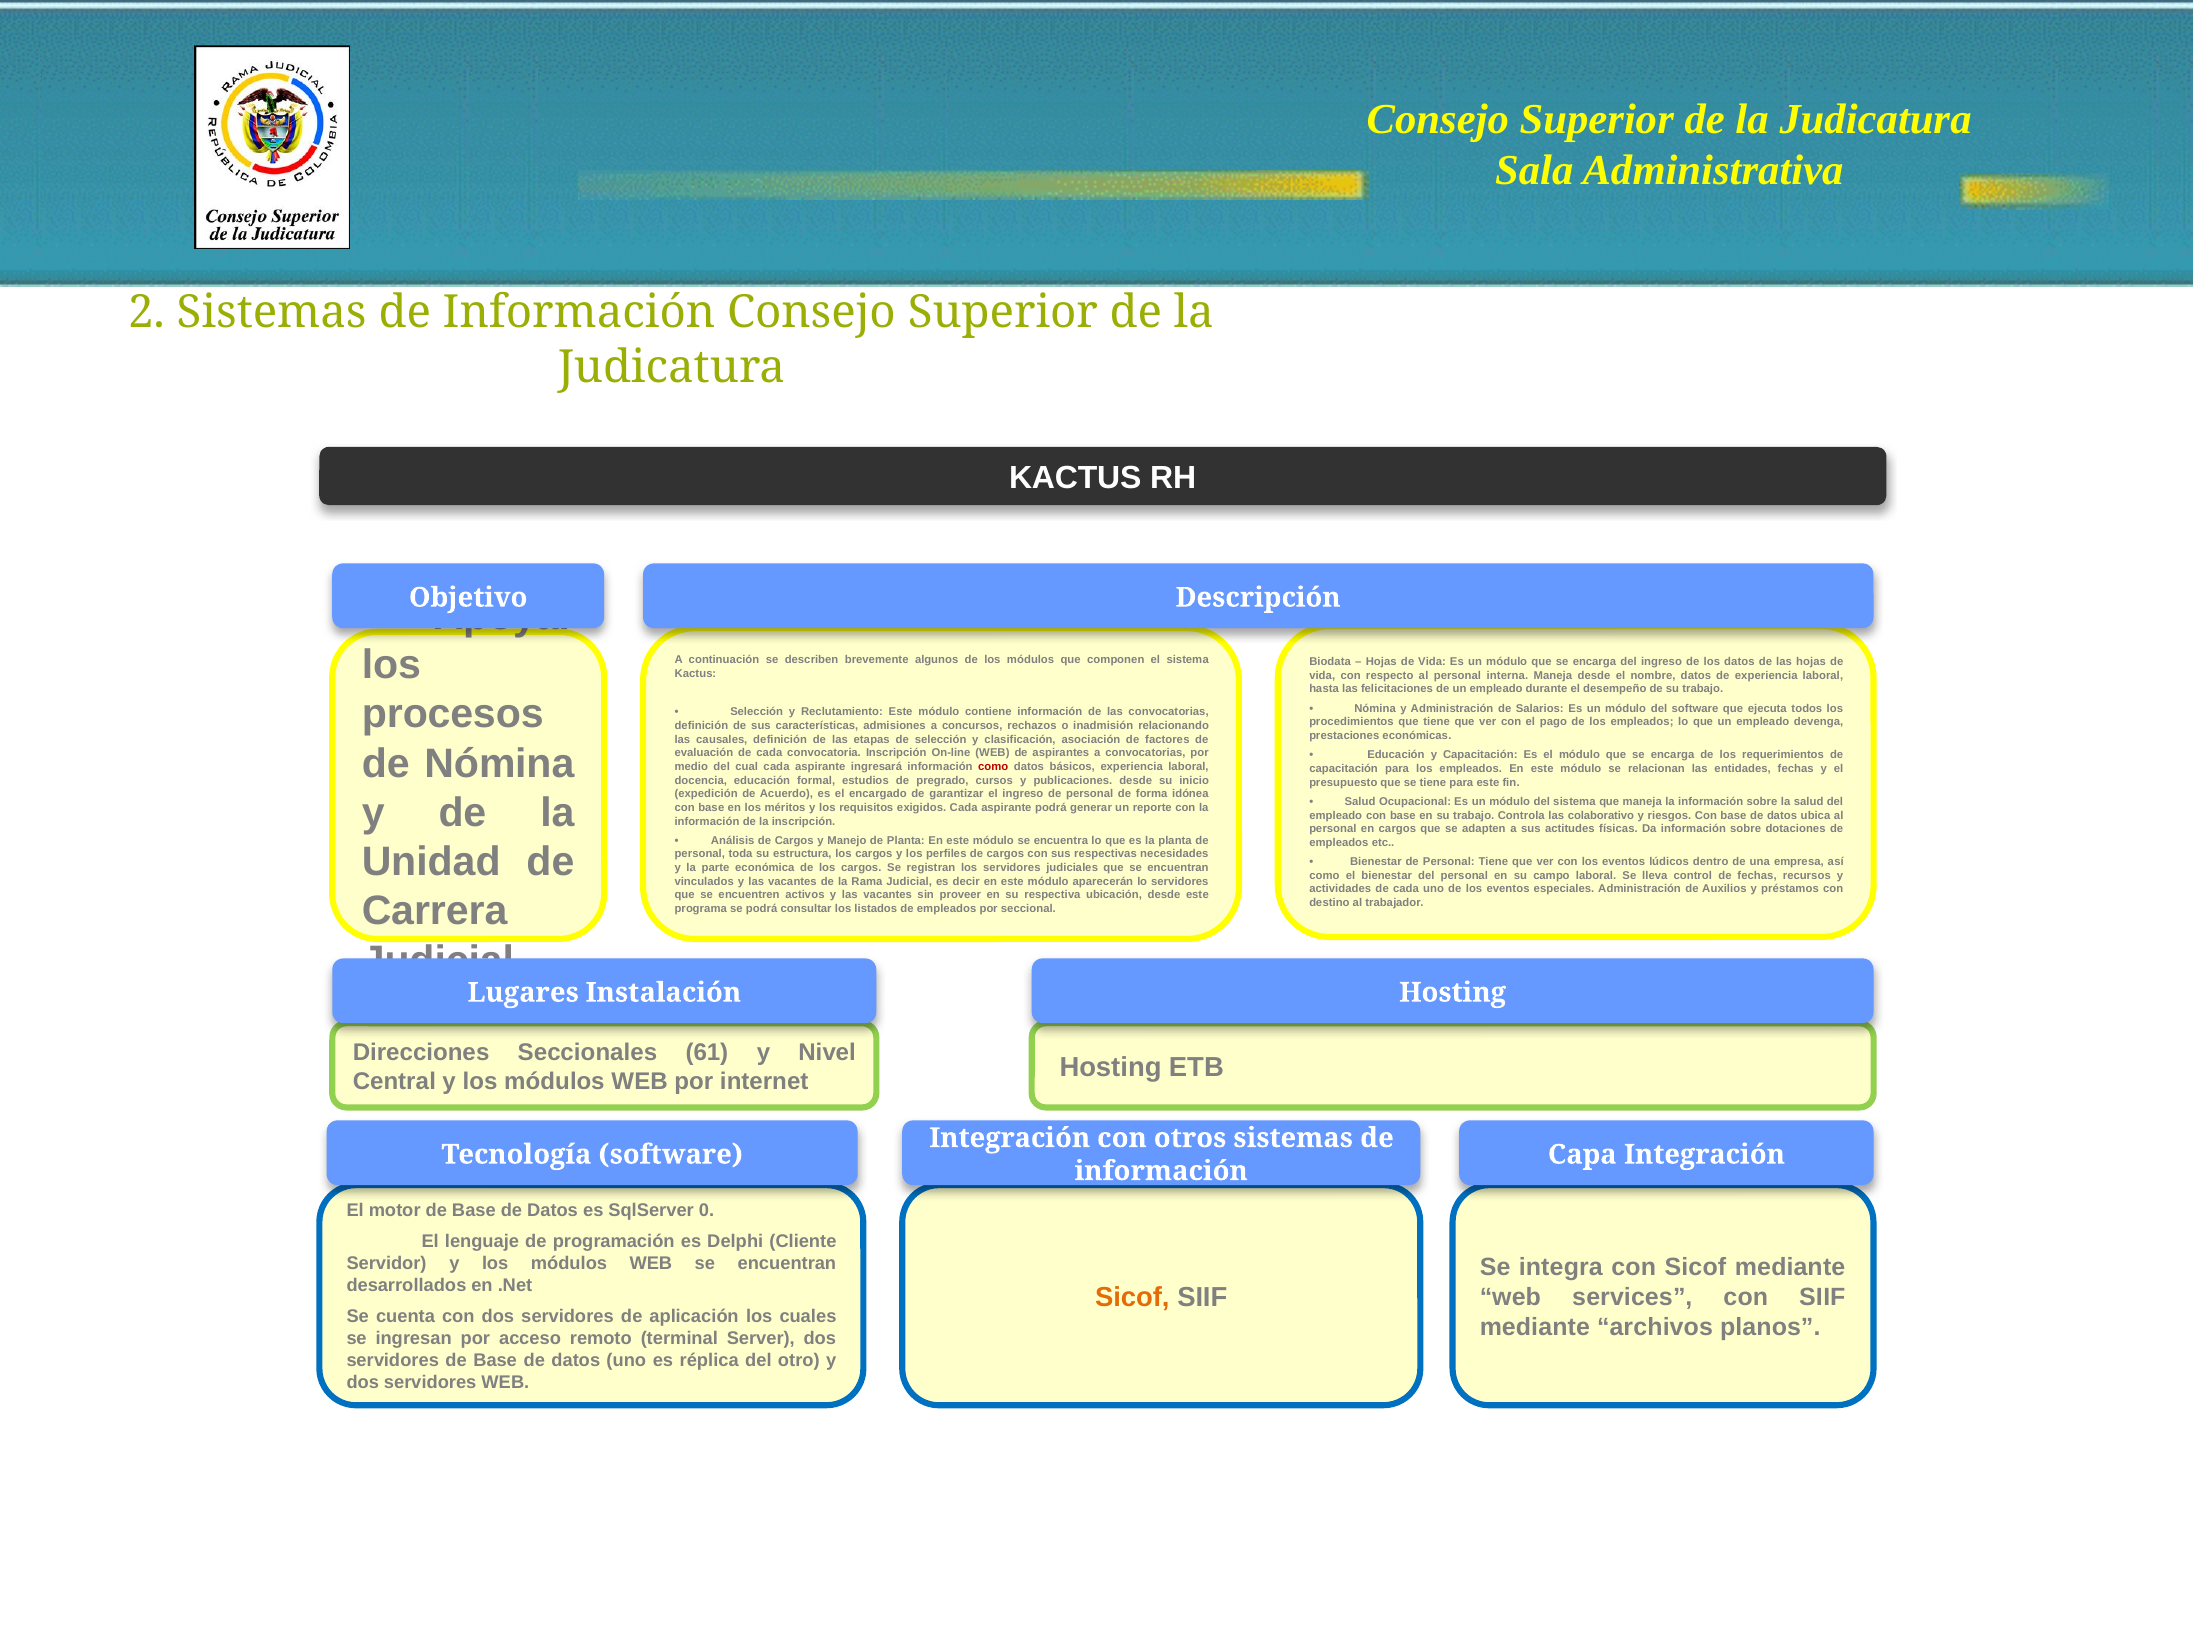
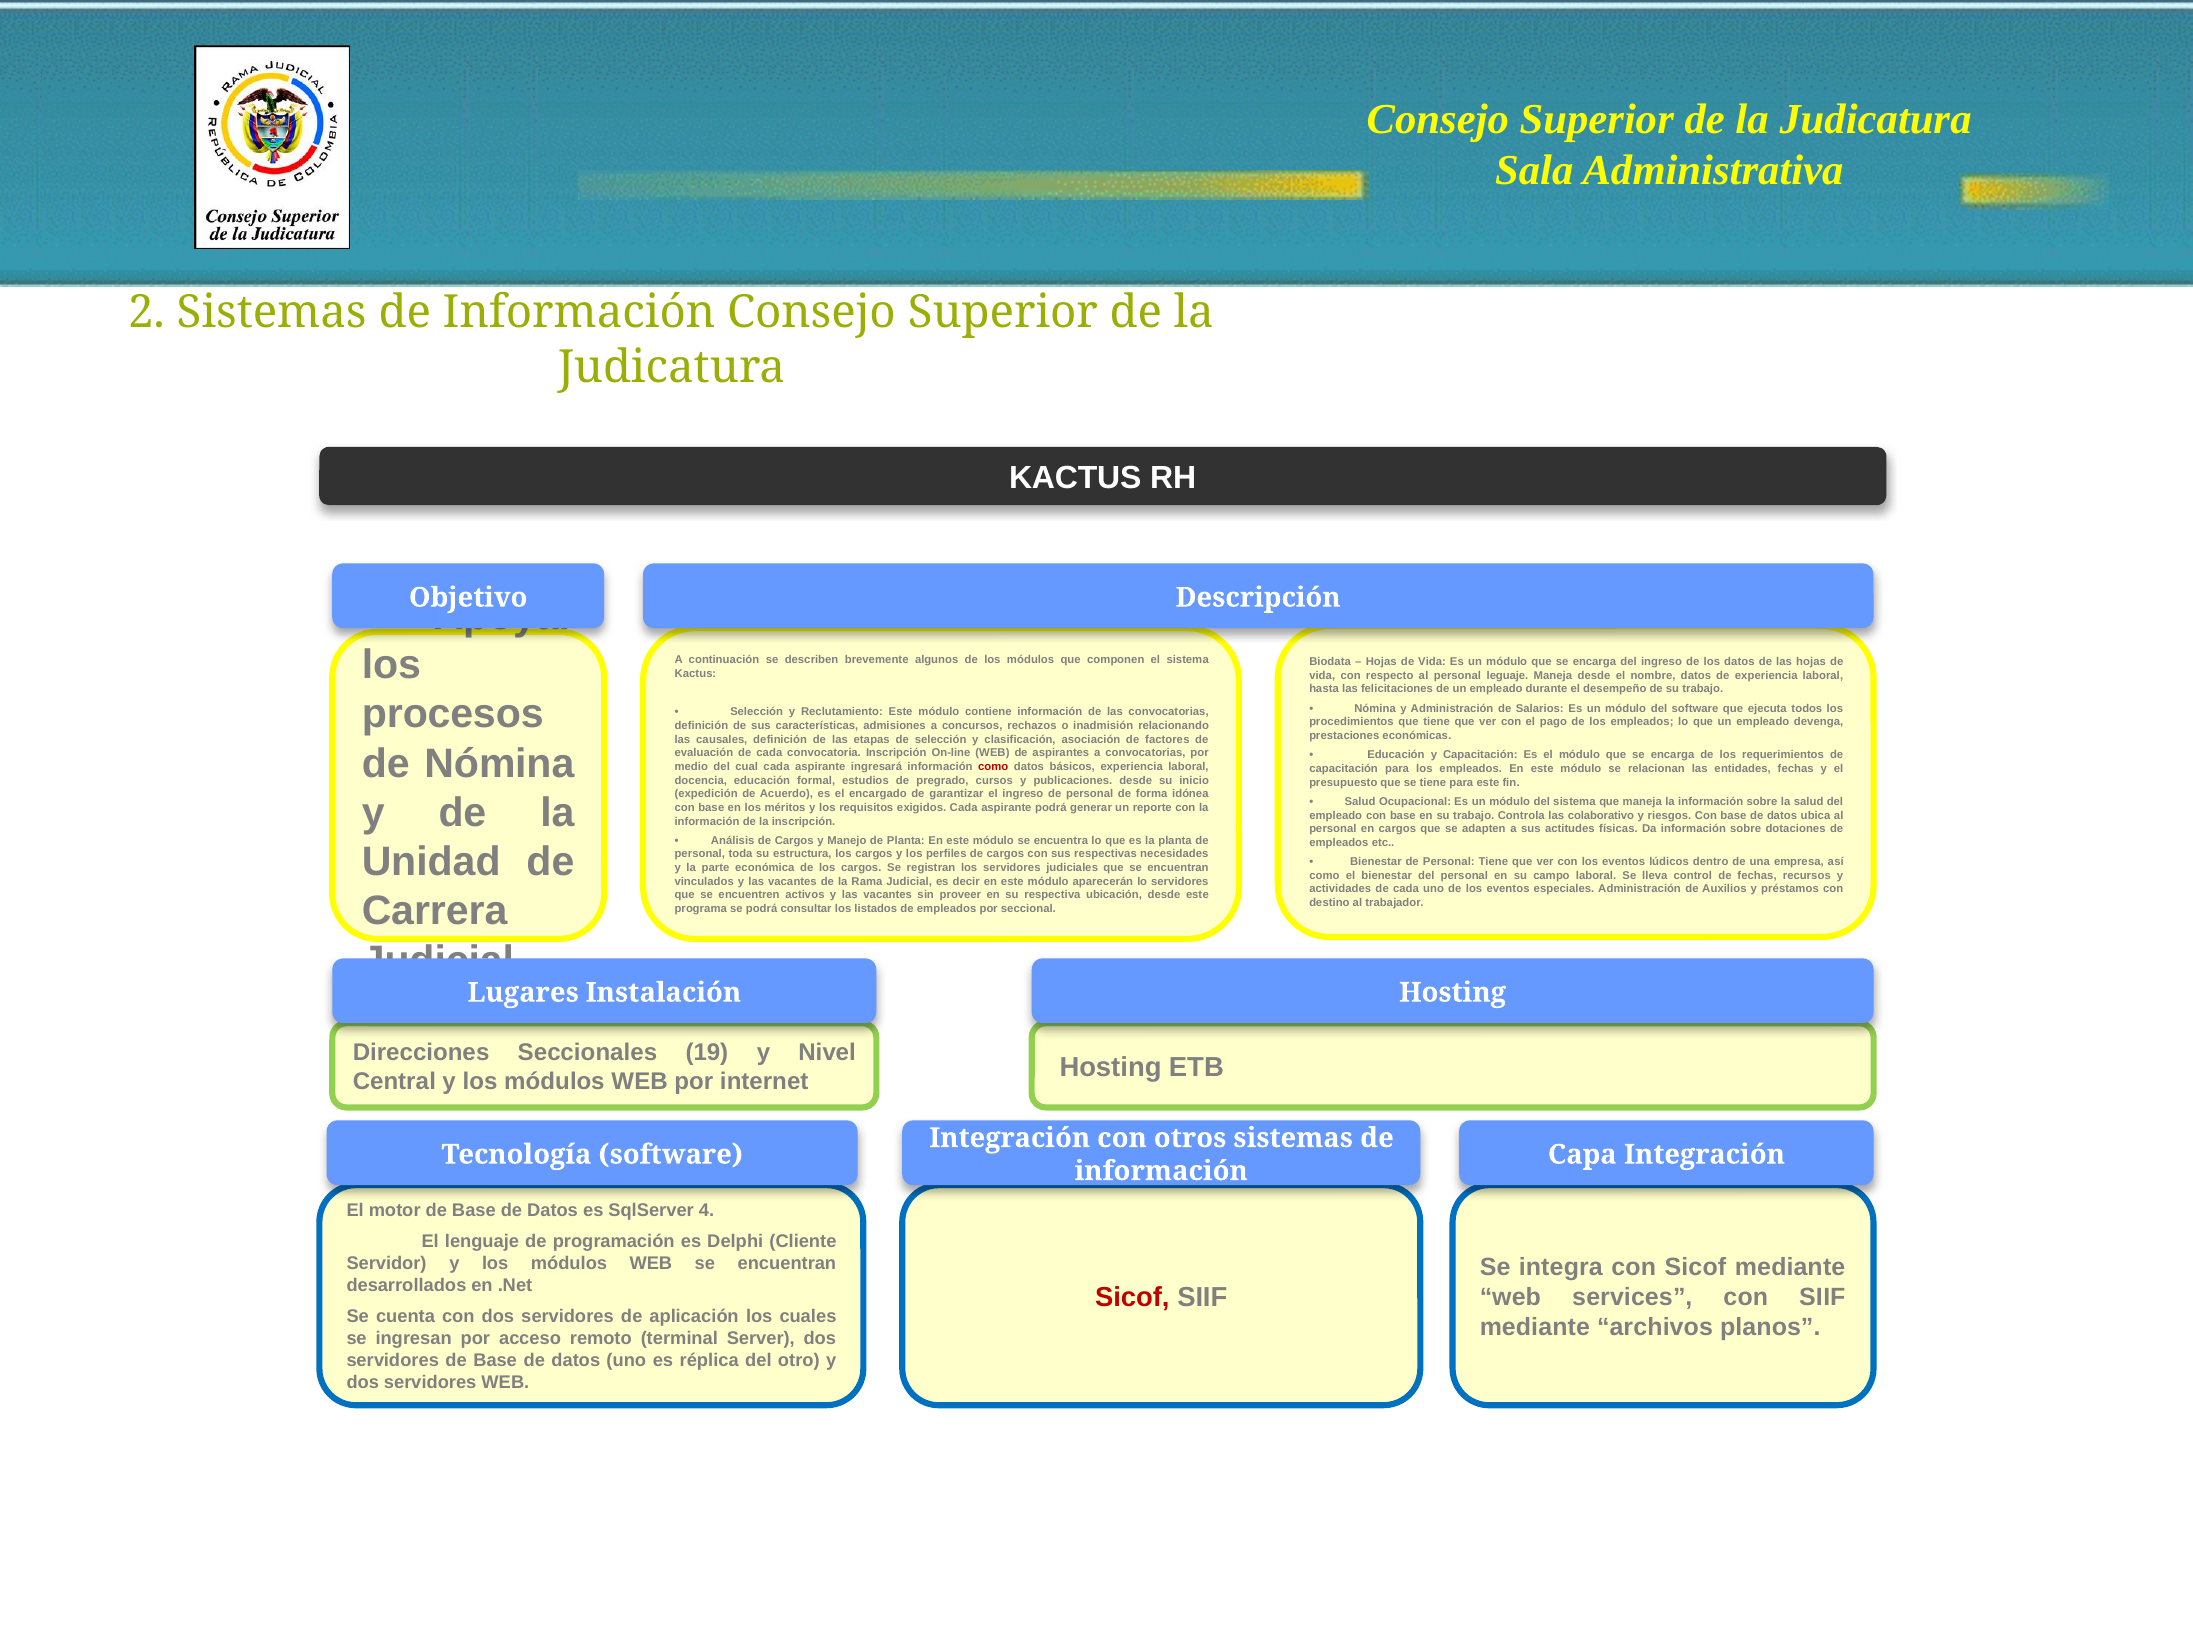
interna: interna -> leguaje (1507, 675)
61: 61 -> 19 (707, 1052)
0: 0 -> 4 (707, 1210)
Sicof colour: orange -> red (1132, 1297)
